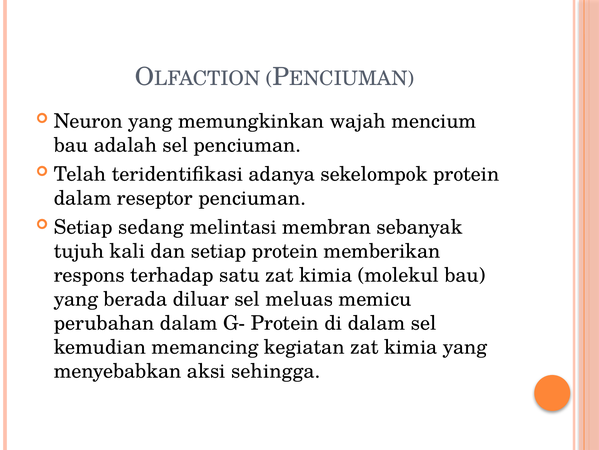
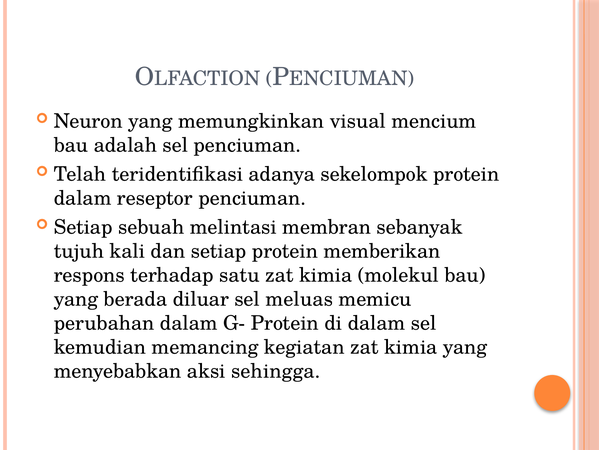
wajah: wajah -> visual (358, 121)
sedang: sedang -> sebuah (151, 227)
